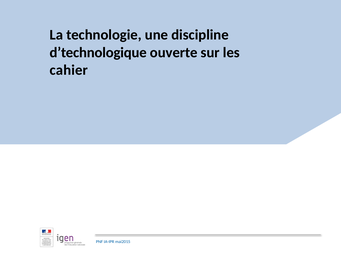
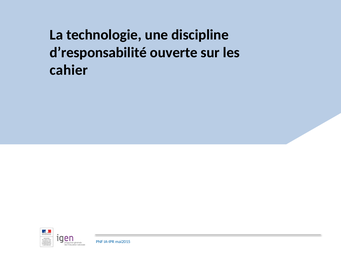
d’technologique: d’technologique -> d’responsabilité (98, 53)
